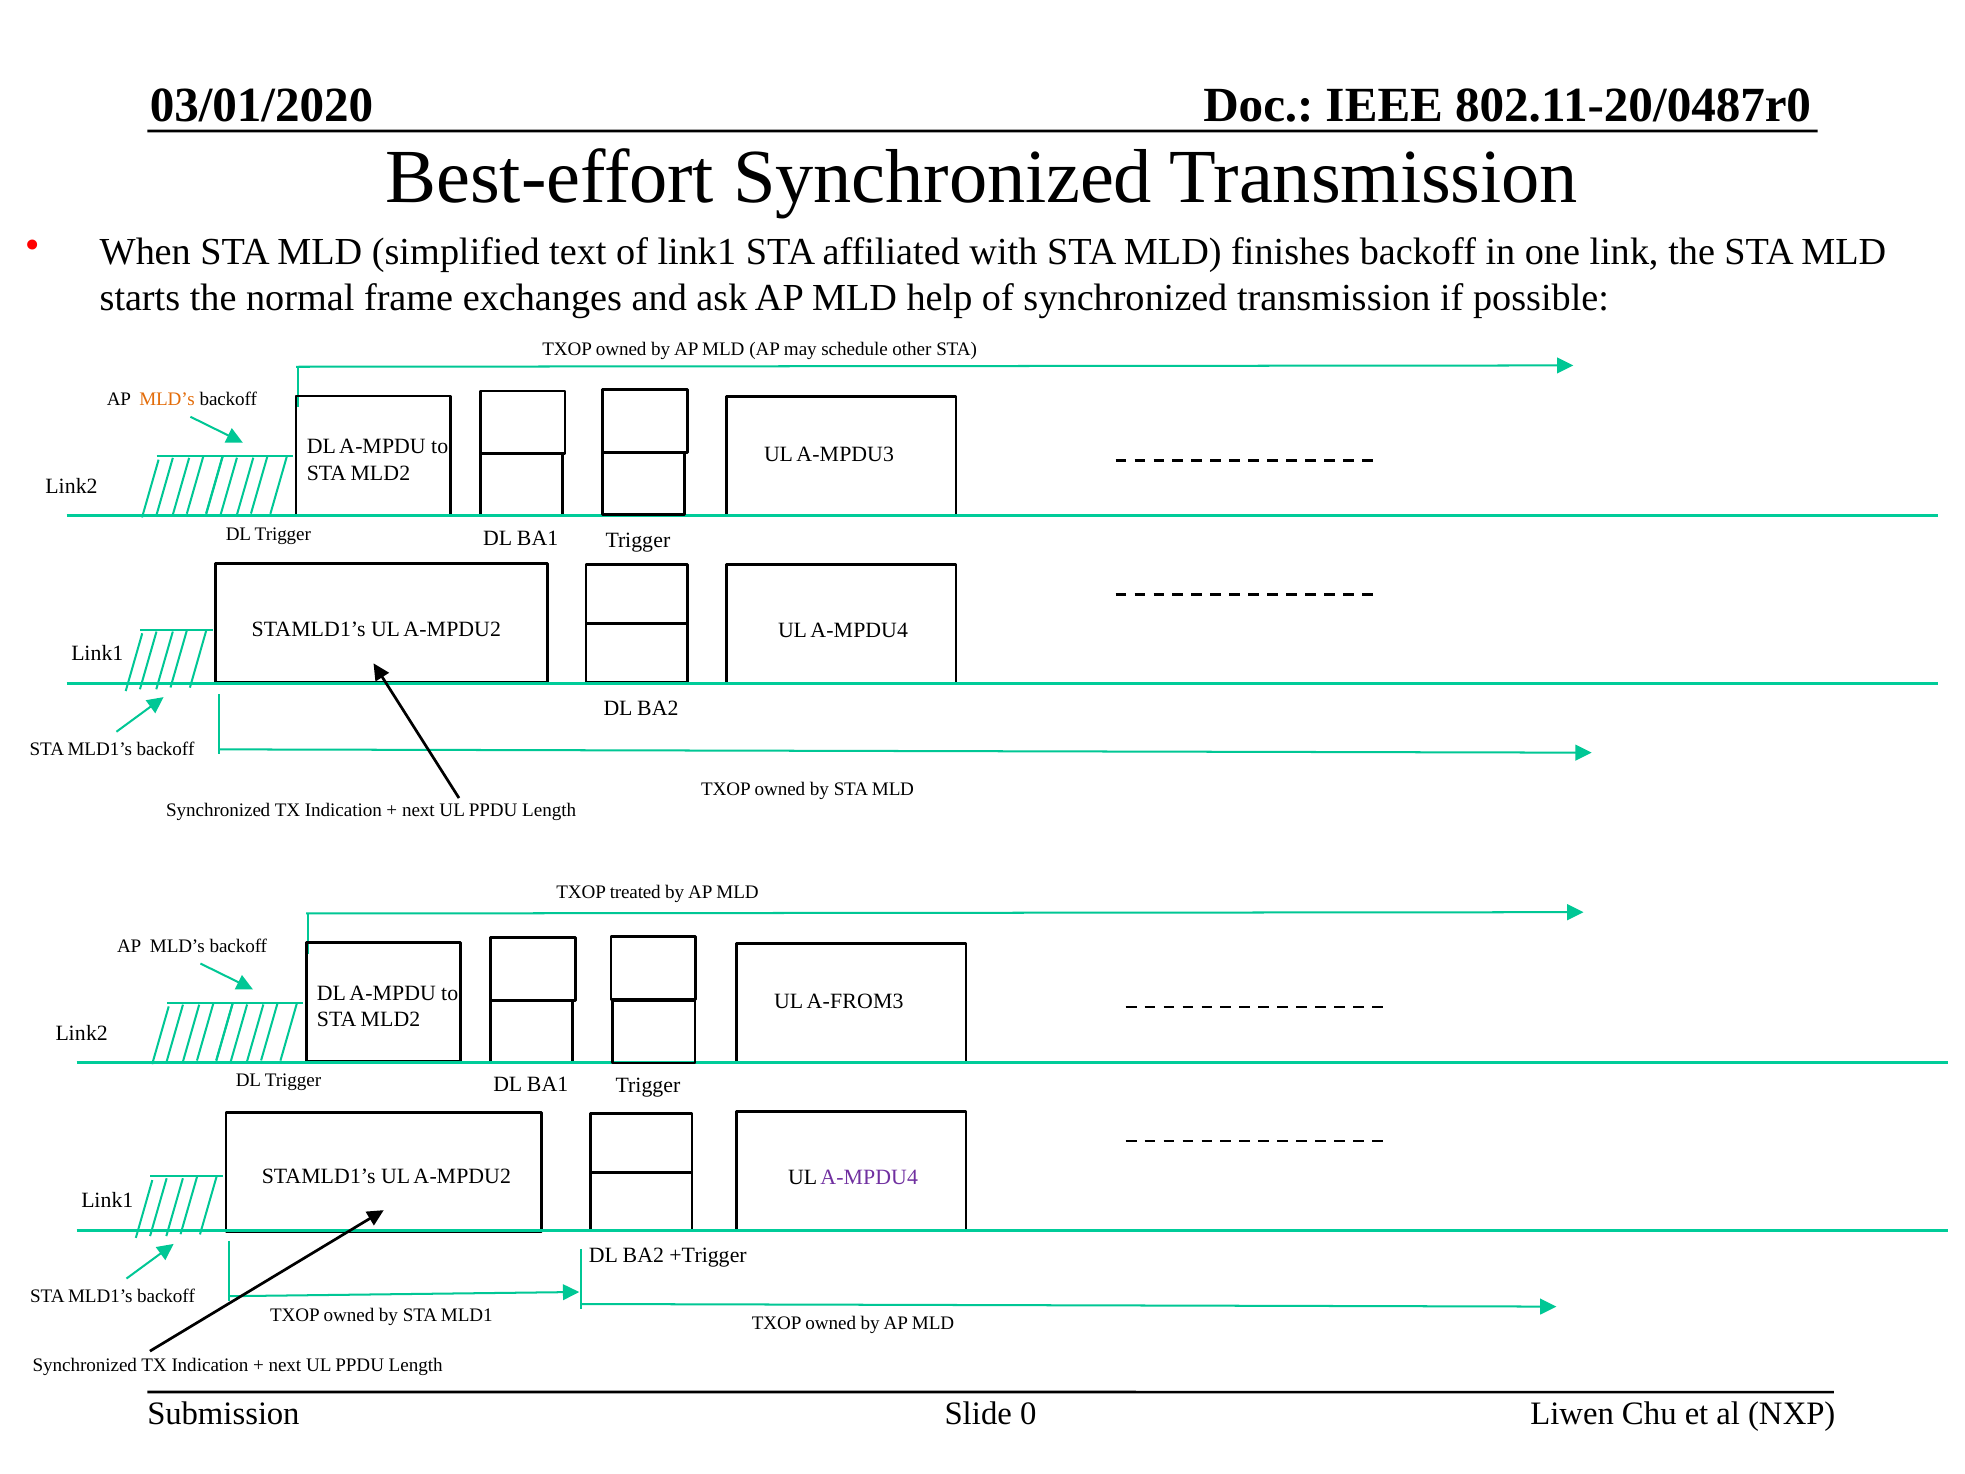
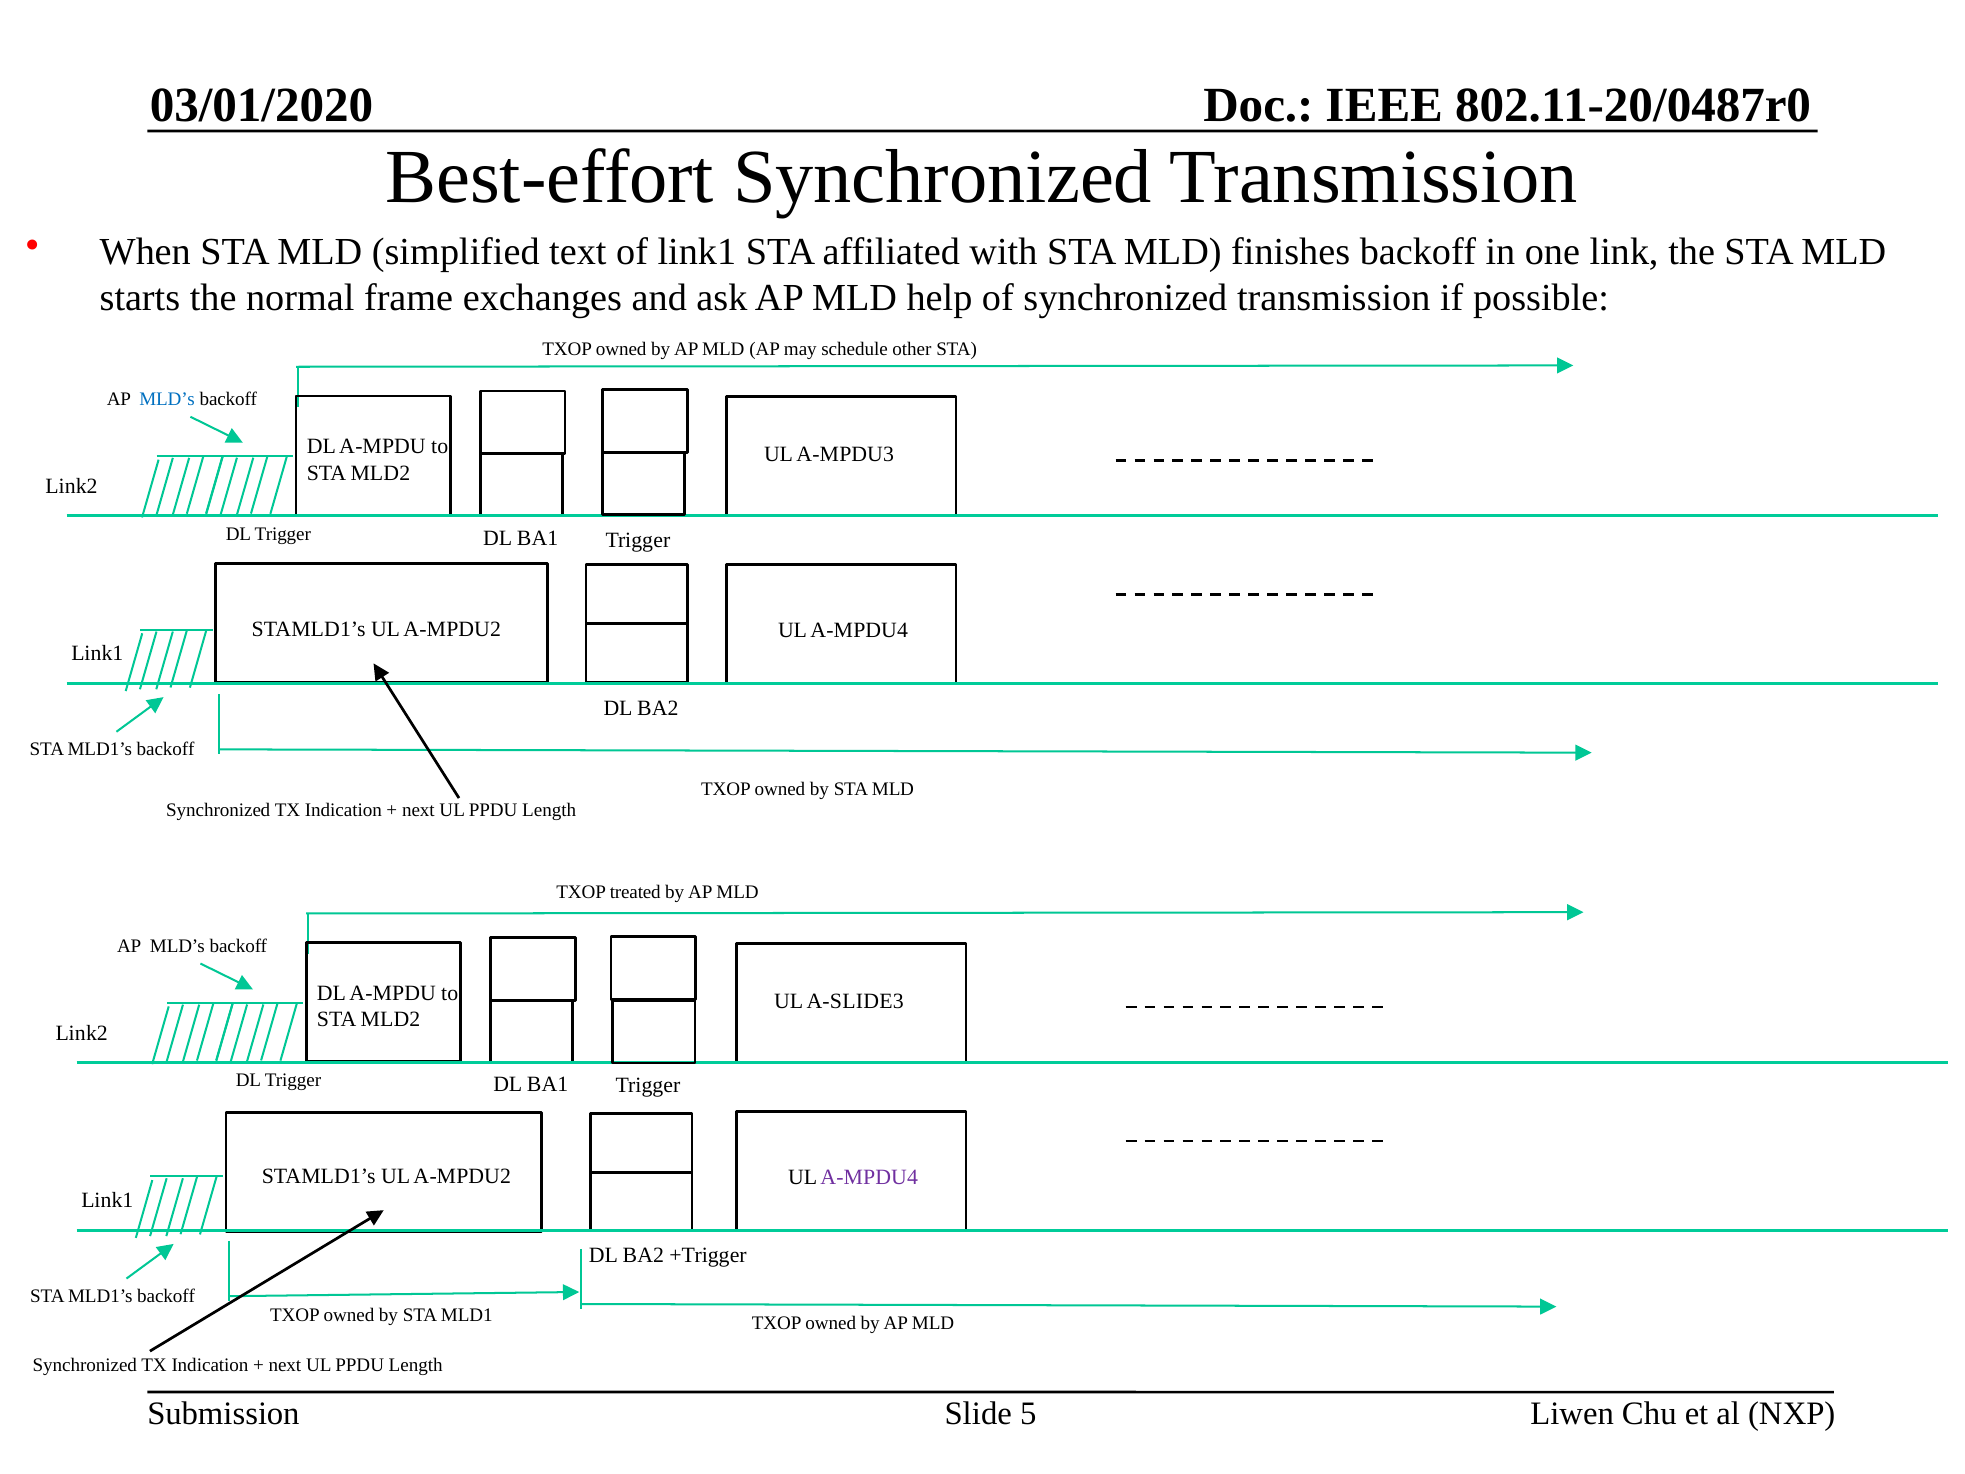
MLD’s colour: orange -> blue (167, 399)
A-FROM3: A-FROM3 -> A-SLIDE3 (855, 1001)
0: 0 -> 5 (1028, 1413)
